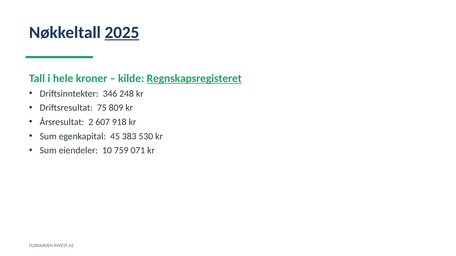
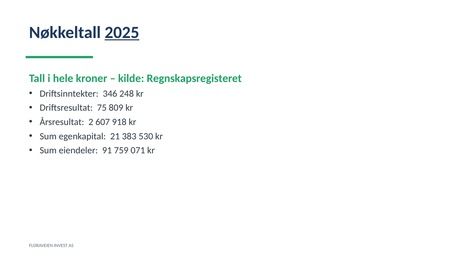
Regnskapsregisteret underline: present -> none (194, 79)
45: 45 -> 21 (115, 137)
10: 10 -> 91 (107, 151)
